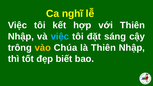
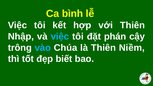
nghĩ: nghĩ -> bình (72, 14)
sáng: sáng -> phán (115, 36)
vào colour: yellow -> light blue (43, 48)
là Thiên Nhập: Nhập -> Niềm (132, 48)
